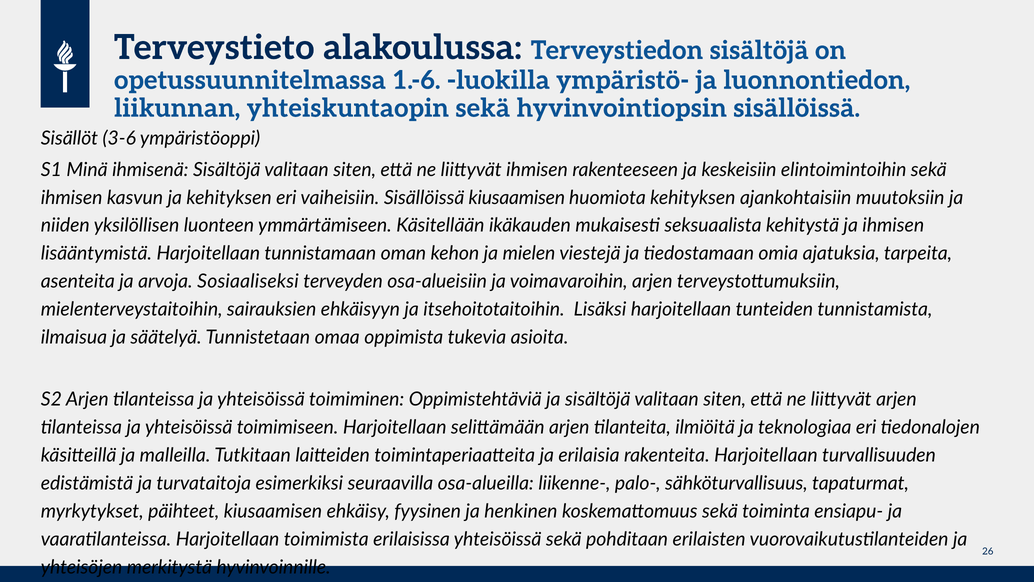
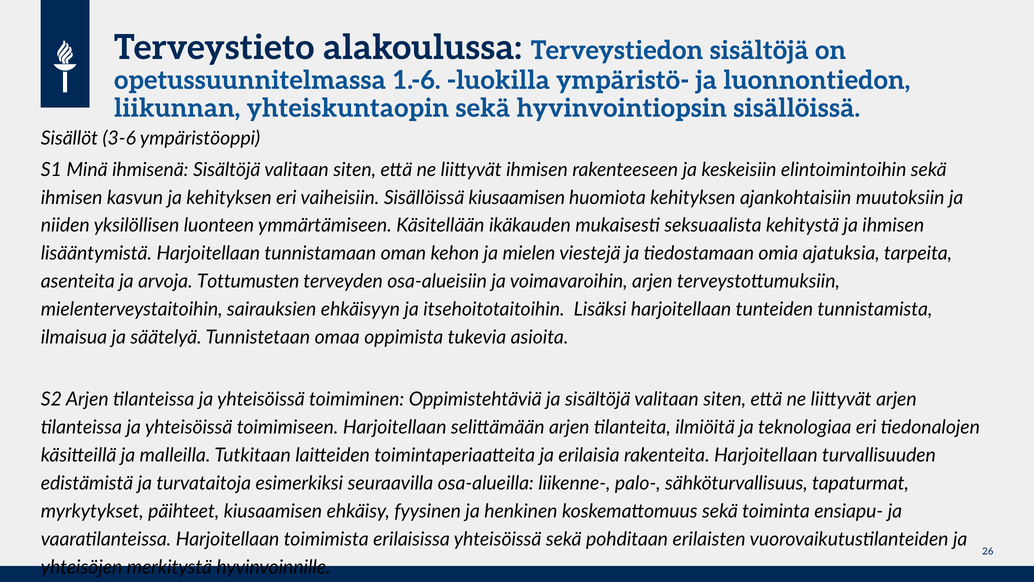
Sosiaaliseksi: Sosiaaliseksi -> Tottumusten (248, 281)
